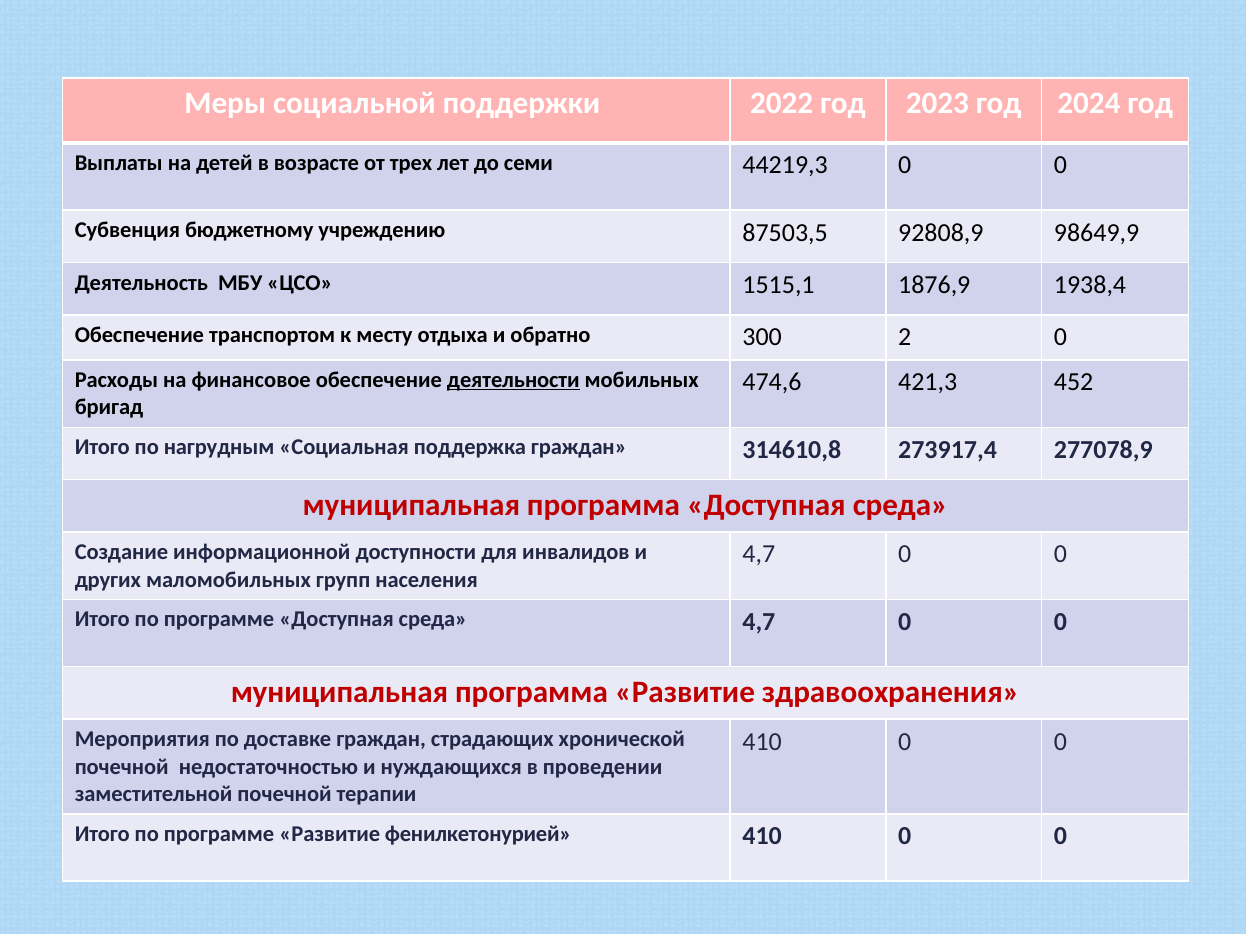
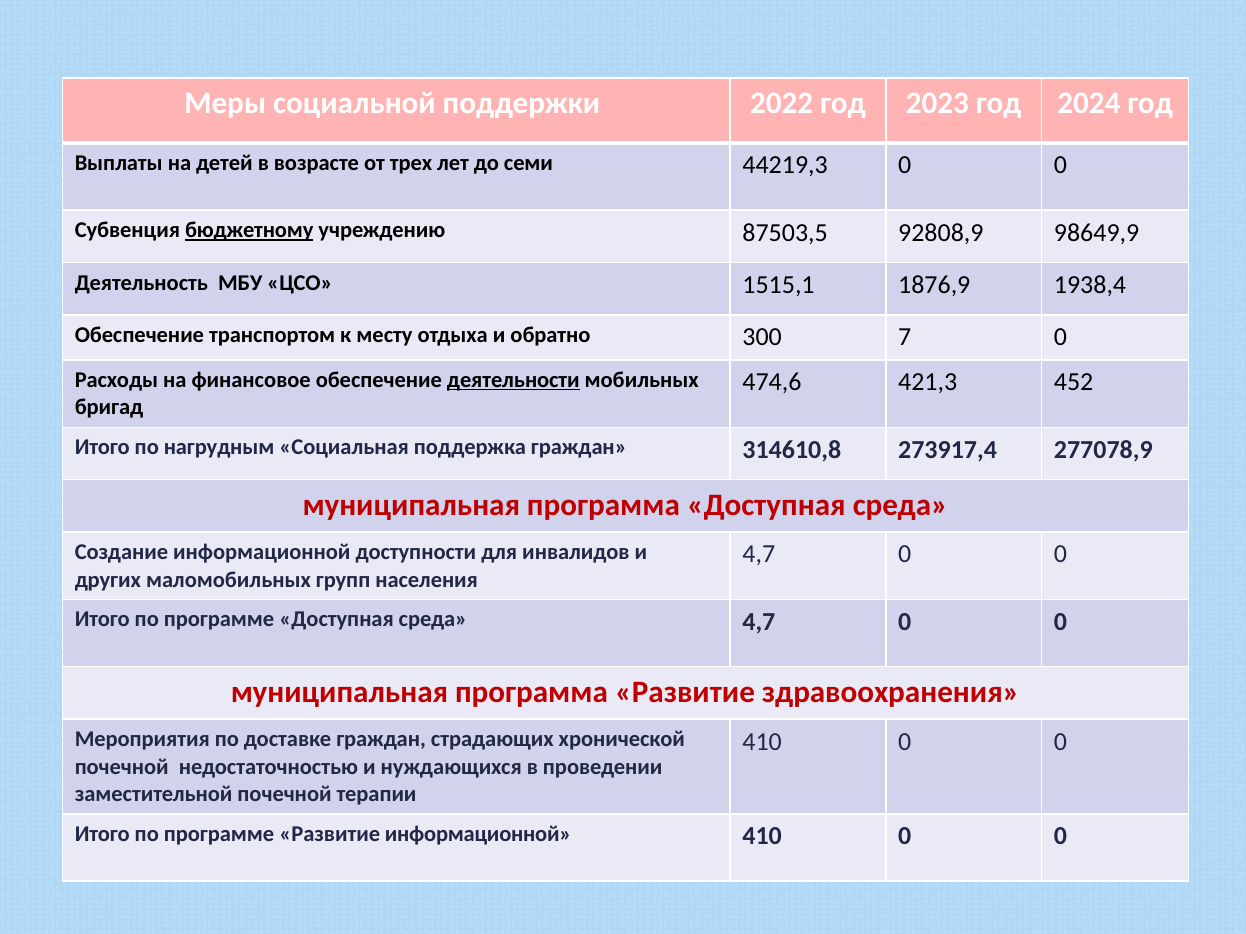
бюджетному underline: none -> present (249, 230)
2: 2 -> 7 (905, 338)
Развитие фенилкетонурией: фенилкетонурией -> информационной (478, 834)
